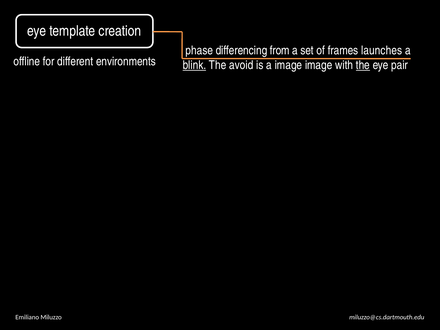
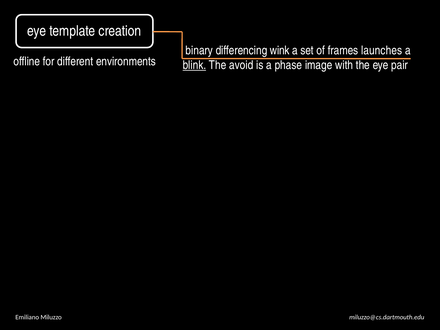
phase: phase -> binary (199, 50)
from: from -> wink (280, 50)
a image: image -> phase (288, 65)
the underline: present -> none (363, 65)
